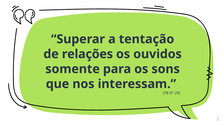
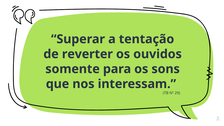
relações: relações -> reverter (87, 54)
